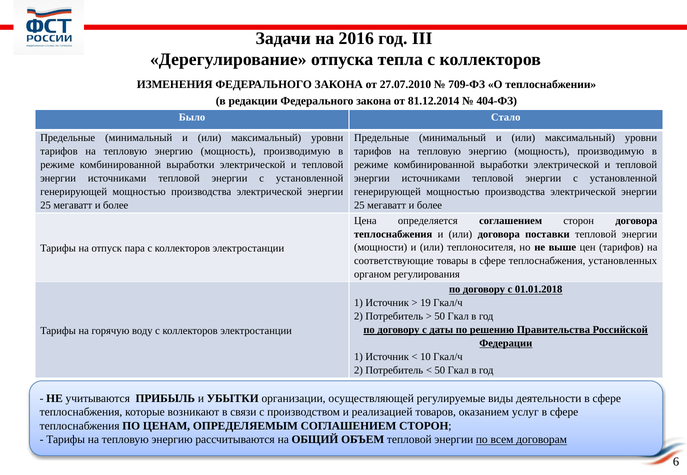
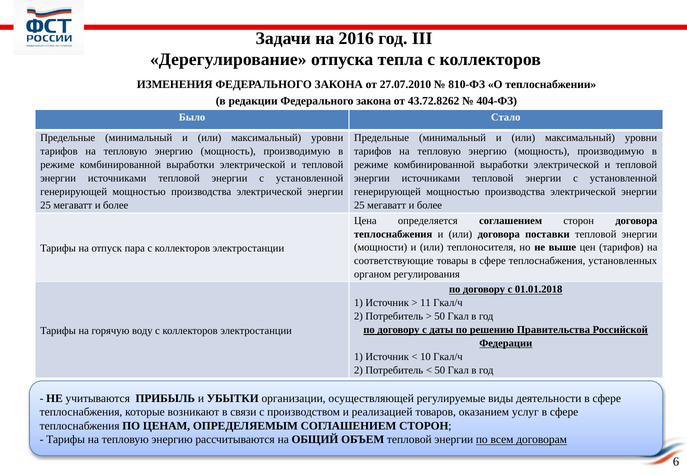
709-ФЗ: 709-ФЗ -> 810-ФЗ (467, 85)
81.12.2014: 81.12.2014 -> 43.72.8262 (434, 101)
19: 19 -> 11 (425, 303)
